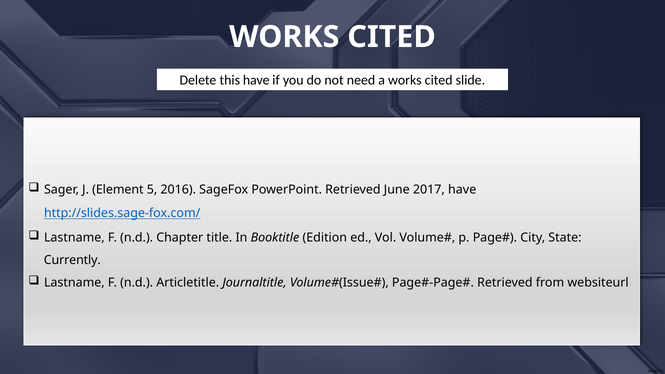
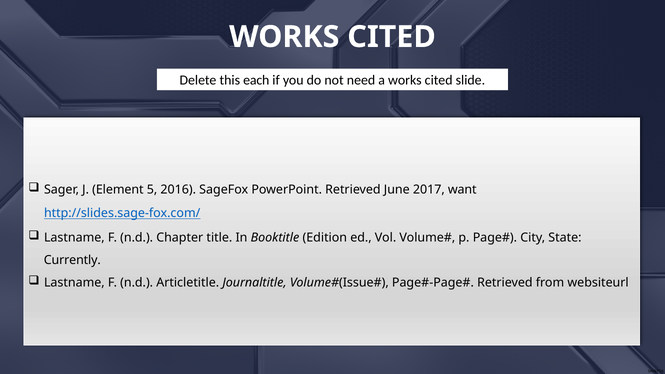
this have: have -> each (256, 80)
2017 have: have -> want (462, 190)
